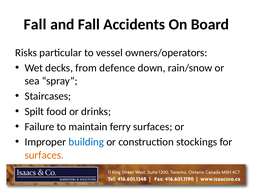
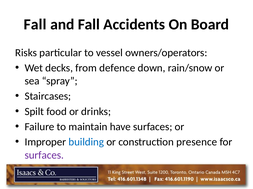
ferry: ferry -> have (120, 127)
stockings: stockings -> presence (197, 143)
surfaces colour: orange -> purple (44, 156)
